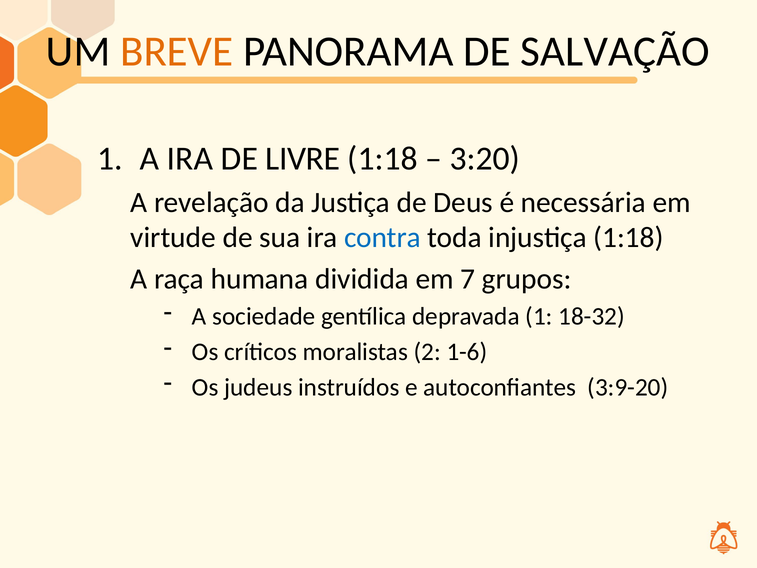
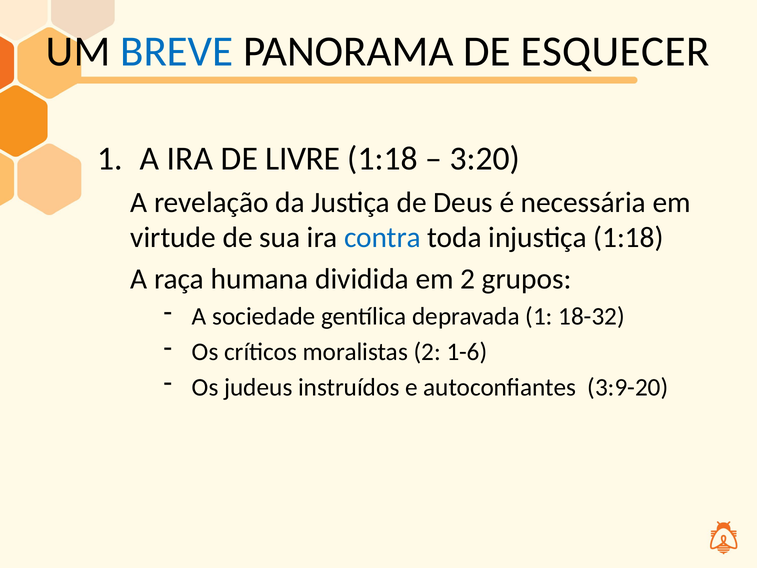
BREVE colour: orange -> blue (177, 52)
SALVAÇÃO: SALVAÇÃO -> ESQUECER (615, 52)
em 7: 7 -> 2 (468, 279)
